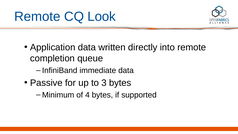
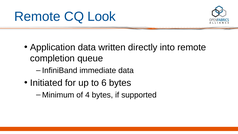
Passive: Passive -> Initiated (46, 83)
3: 3 -> 6 (104, 83)
